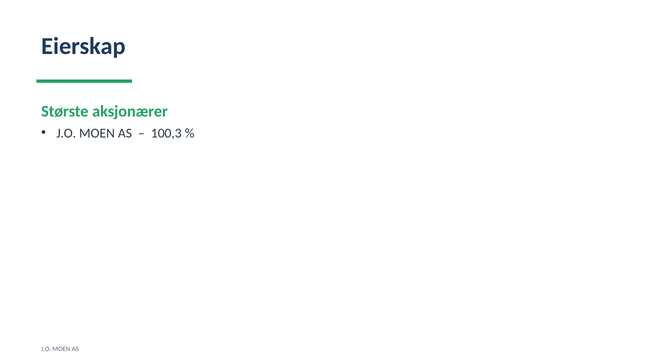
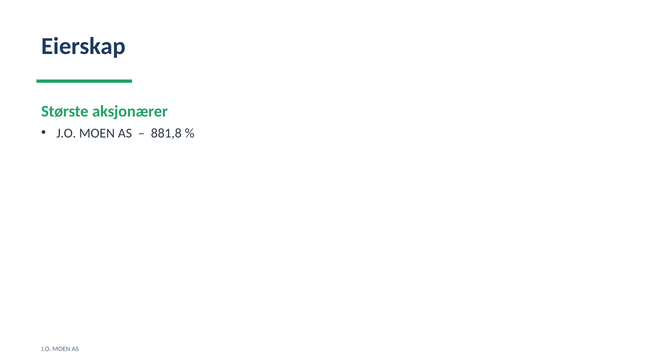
100,3: 100,3 -> 881,8 (166, 133)
